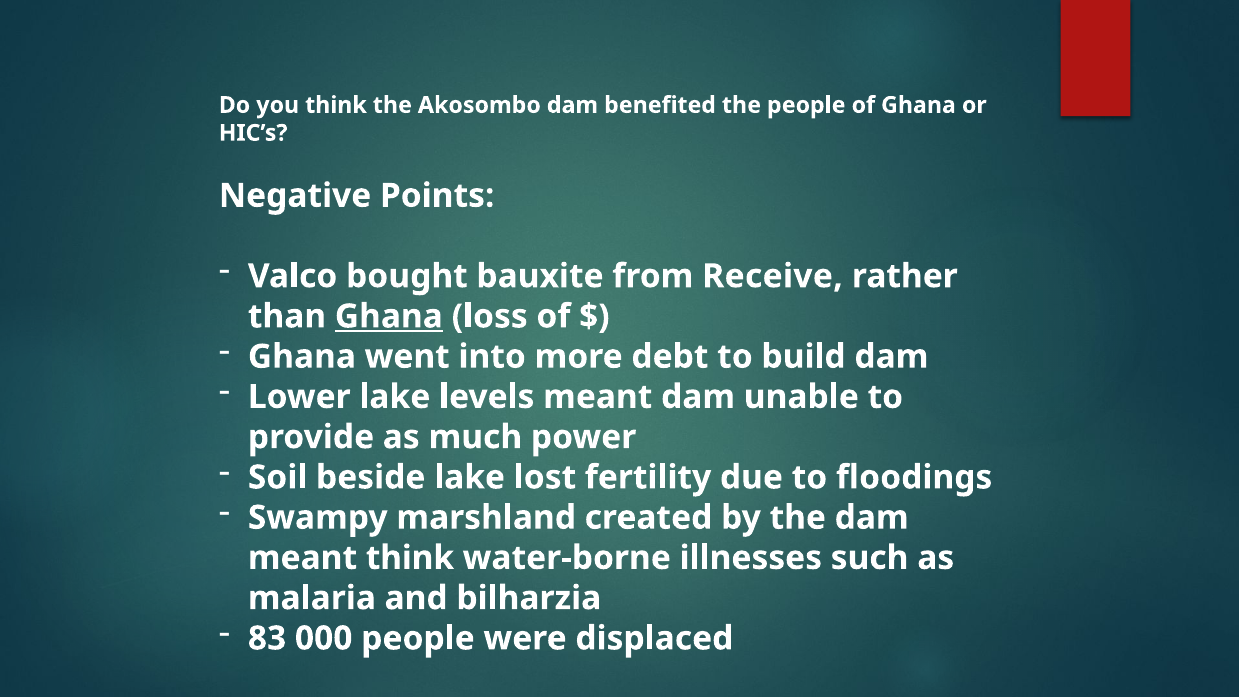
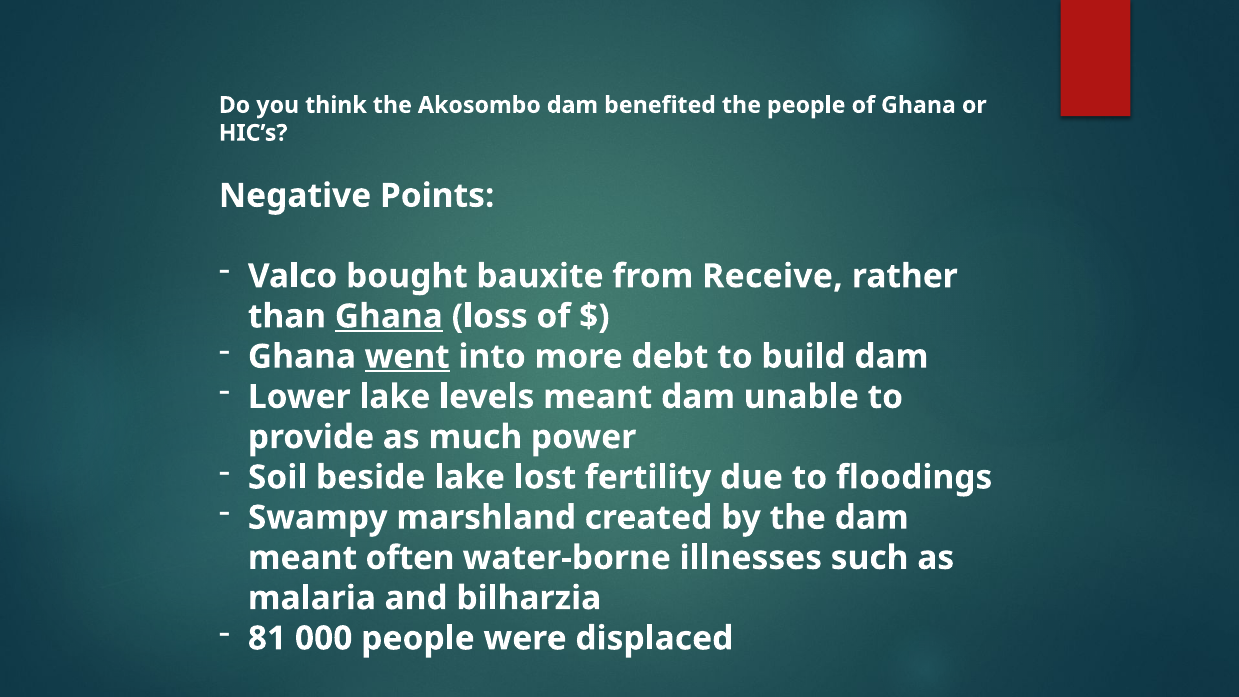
went underline: none -> present (407, 357)
meant think: think -> often (410, 558)
83: 83 -> 81 (267, 638)
